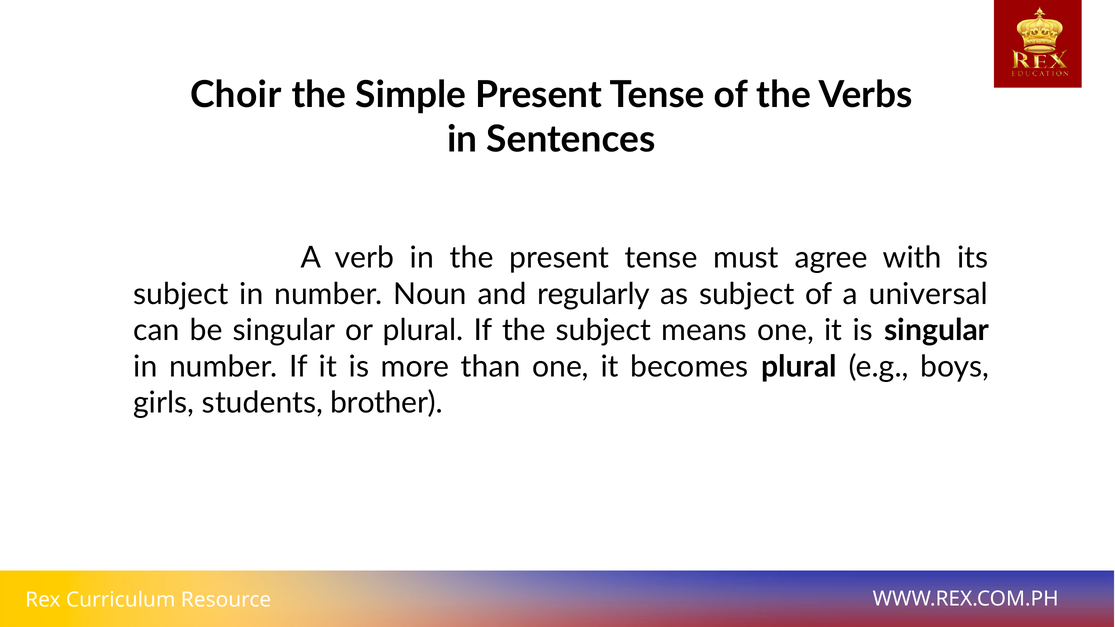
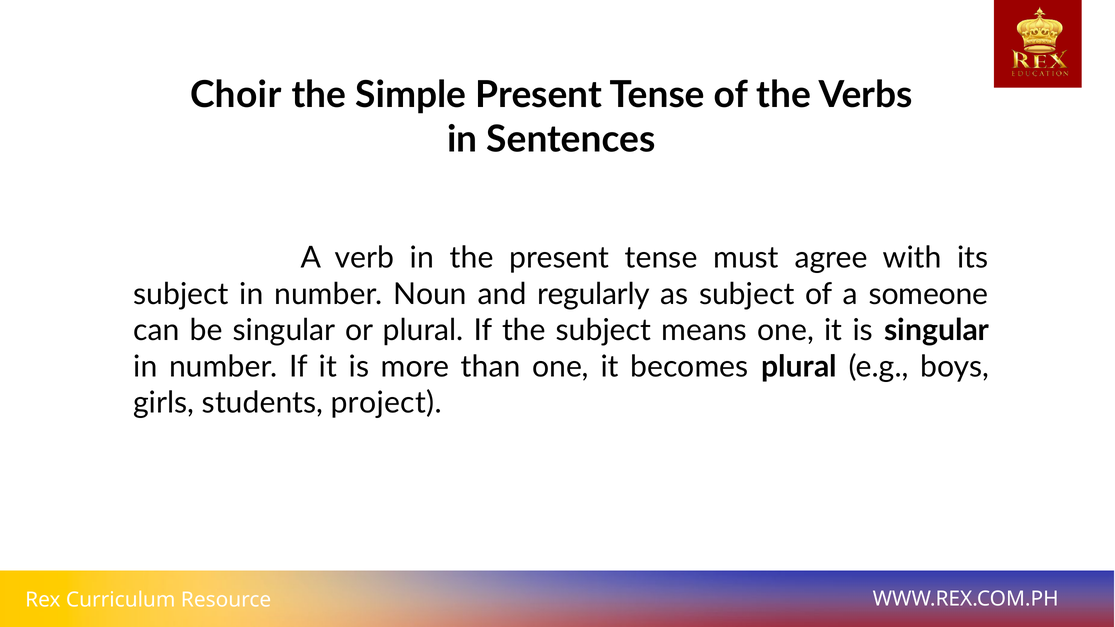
universal: universal -> someone (928, 294)
brother: brother -> project (386, 403)
